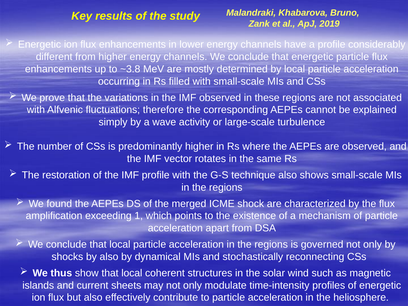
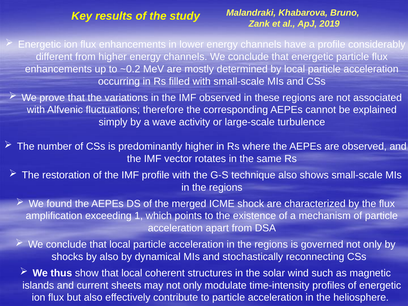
~3.8: ~3.8 -> ~0.2 (130, 69)
